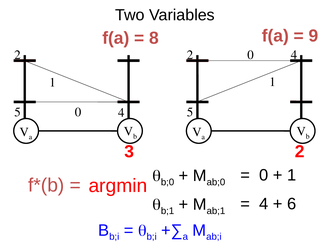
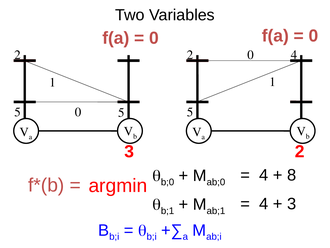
9: 9 -> 0 (314, 36)
8: 8 -> 0 (154, 38)
4: 4 -> 5 (121, 112)
0: 0 -> 4 (264, 175)
1: 1 -> 8 (292, 175)
6: 6 -> 3 (292, 204)
